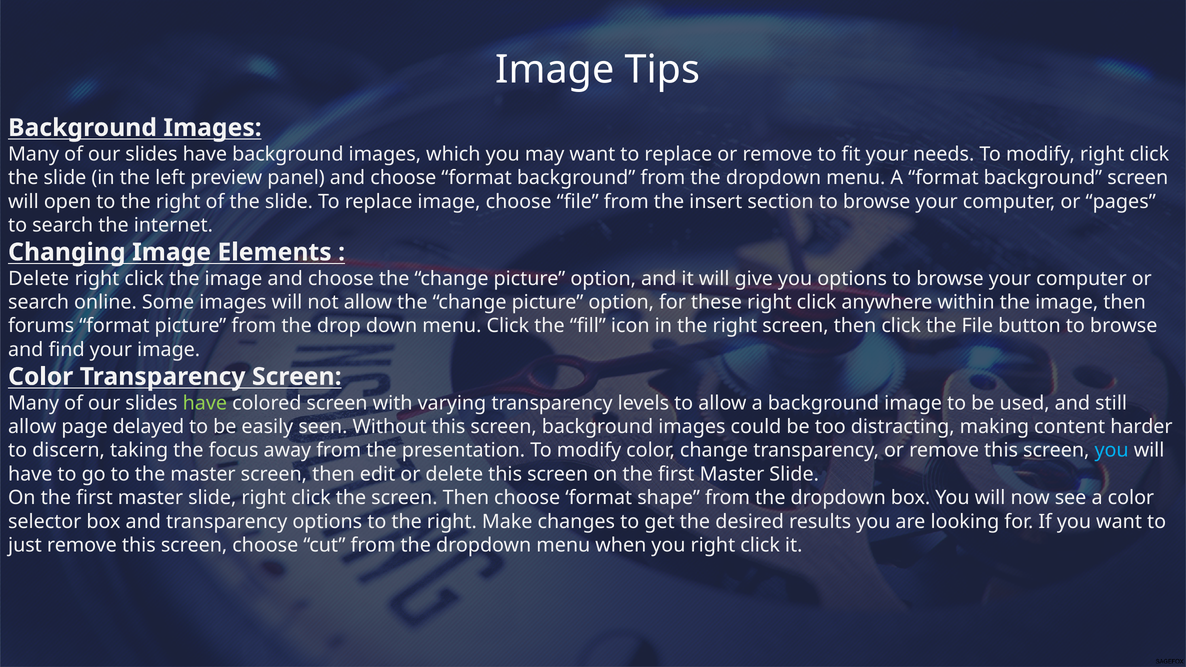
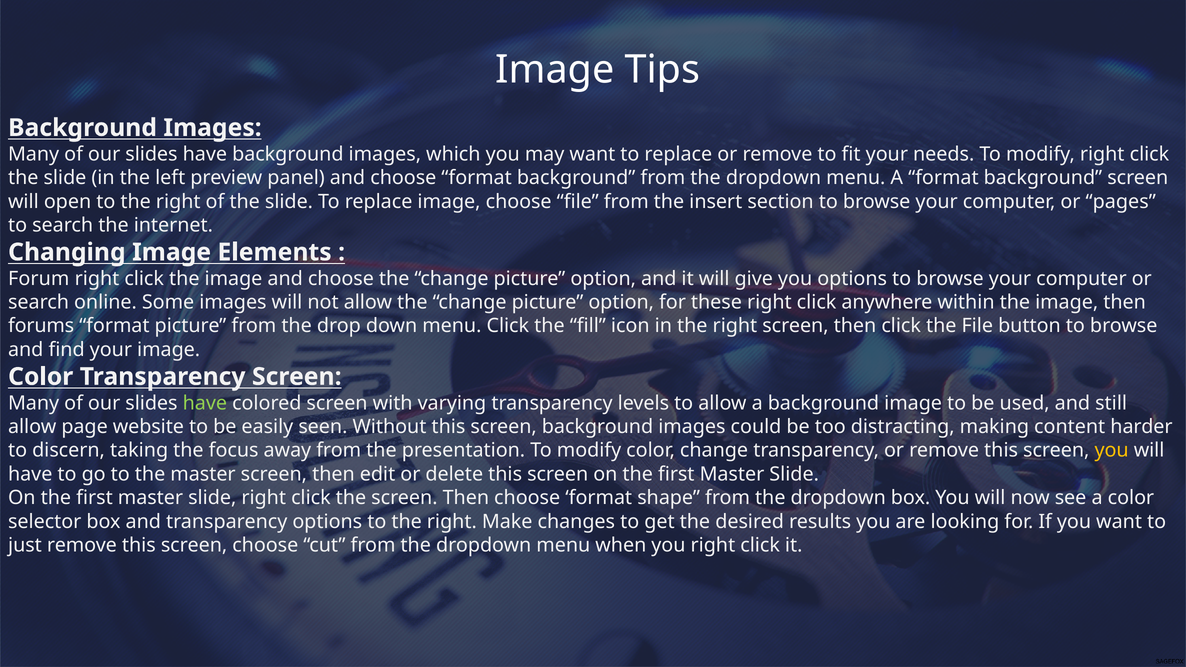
Delete: Delete -> Forum (39, 279)
delayed: delayed -> website (148, 427)
you colour: light blue -> yellow (1112, 451)
